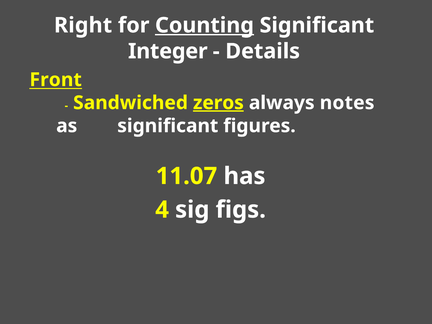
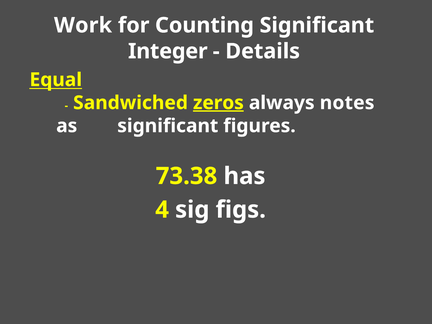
Right: Right -> Work (83, 25)
Counting underline: present -> none (204, 25)
Front: Front -> Equal (56, 80)
11.07: 11.07 -> 73.38 (186, 176)
